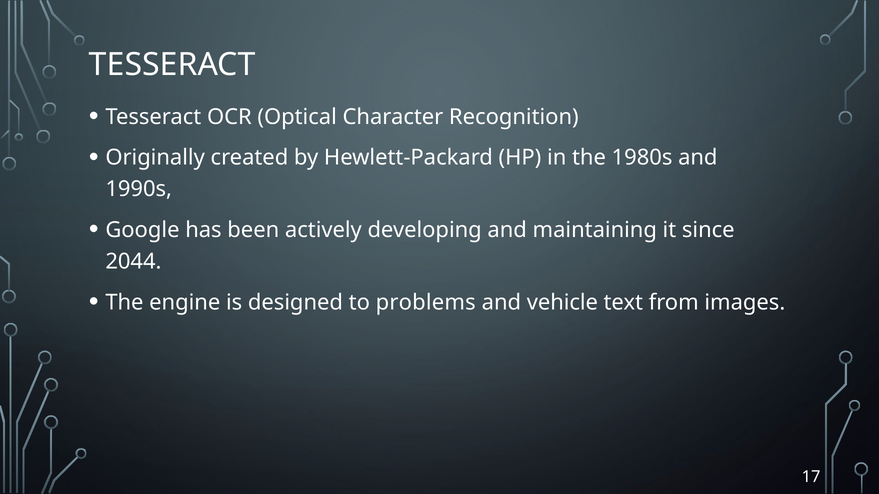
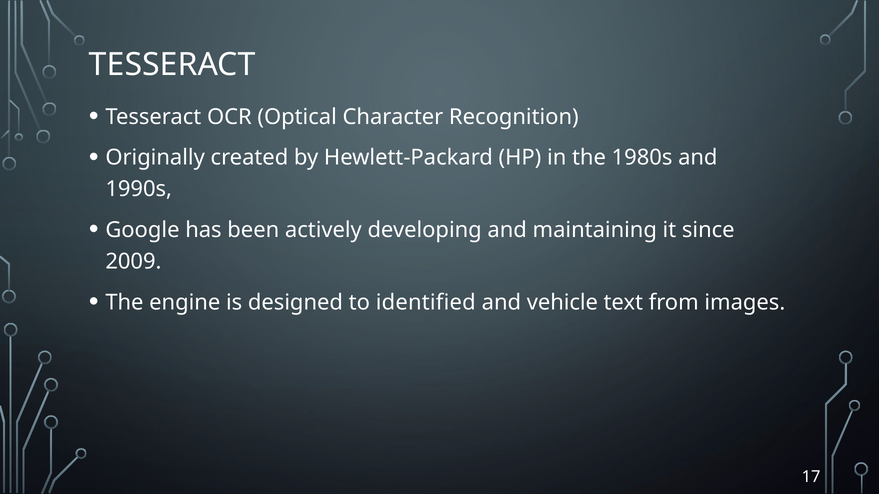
2044: 2044 -> 2009 (133, 262)
problems: problems -> identified (426, 303)
